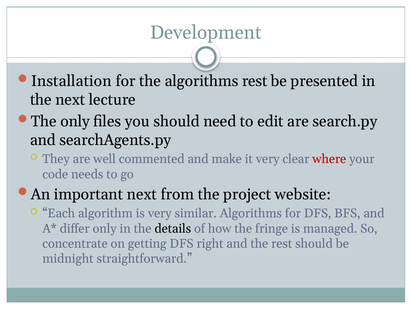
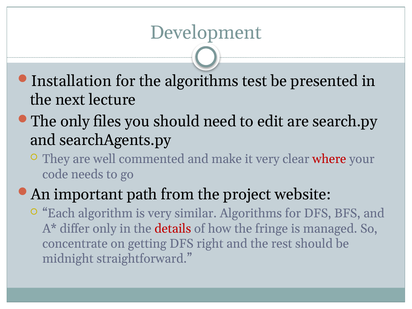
algorithms rest: rest -> test (255, 81)
important next: next -> path (142, 194)
details colour: black -> red (173, 229)
